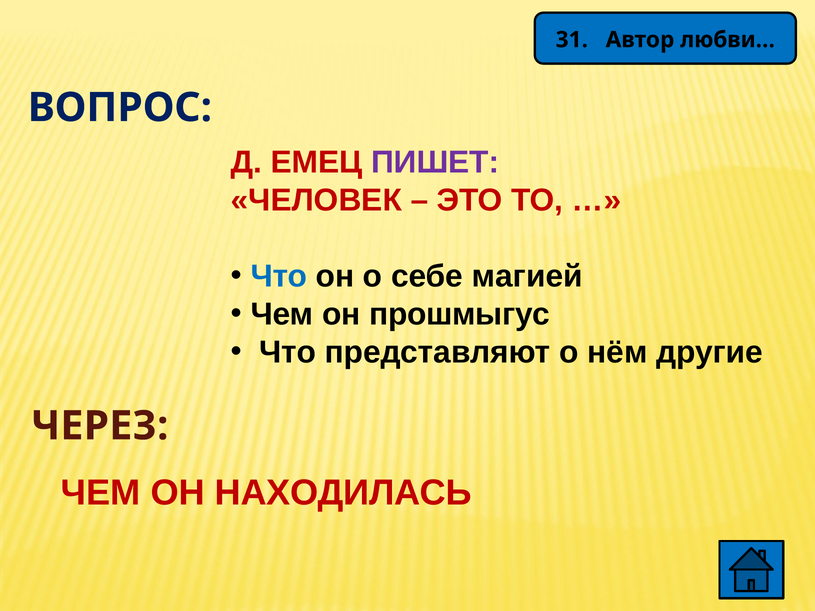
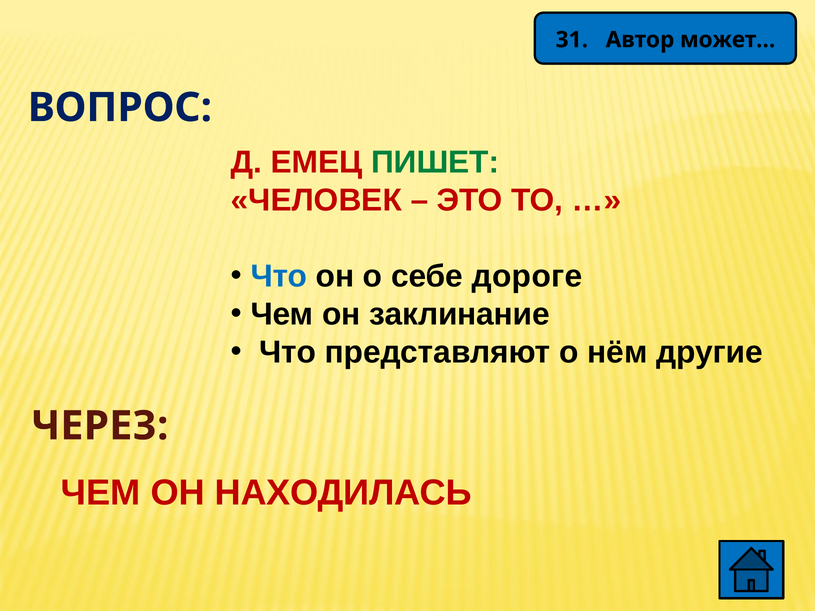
любви…: любви… -> может… (728, 40)
ПИШЕТ colour: purple -> green (435, 162)
магией: магией -> дороге (527, 276)
прошмыгус: прошмыгус -> заклинание (460, 314)
